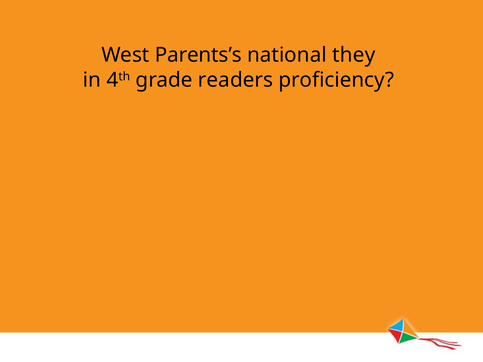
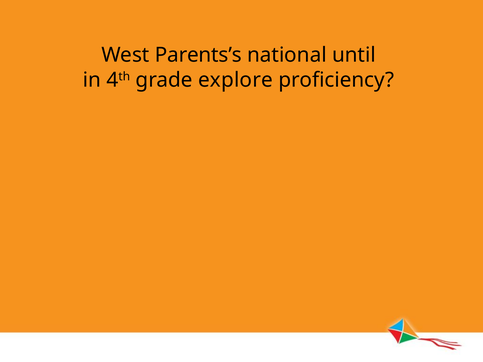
they: they -> until (354, 55)
readers: readers -> explore (235, 80)
